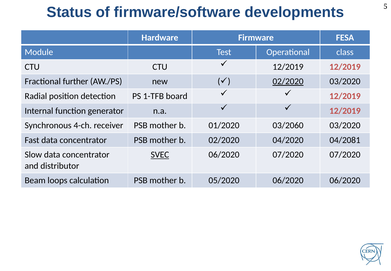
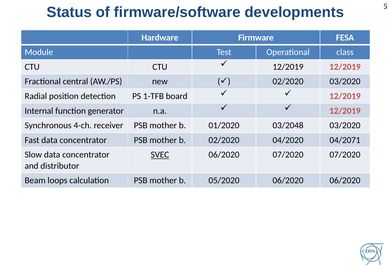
further: further -> central (75, 81)
02/2020 underline: present -> none (288, 81)
03/2060: 03/2060 -> 03/2048 (288, 125)
04/2081: 04/2081 -> 04/2071 (345, 140)
